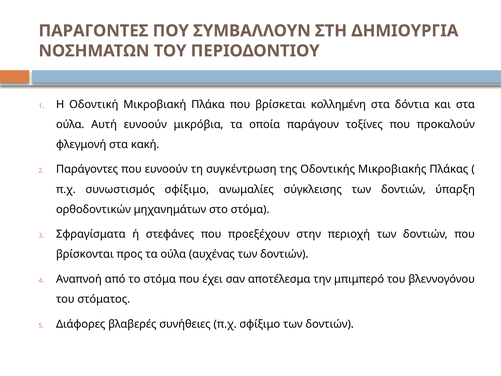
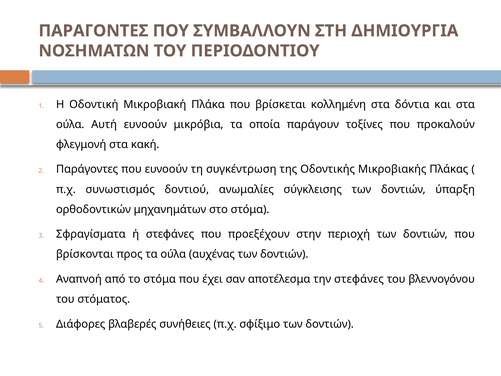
συνωστισμός σφίξιμο: σφίξιμο -> δοντιού (187, 189)
την μπιμπερό: μπιμπερό -> στεφάνες (359, 279)
